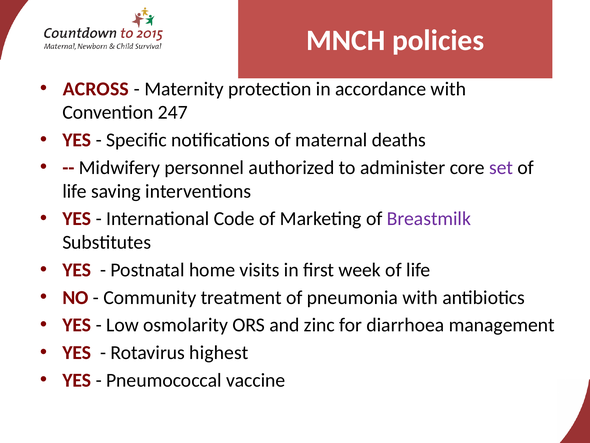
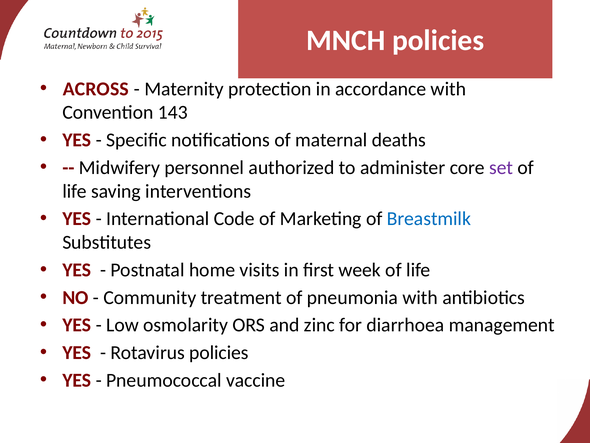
247: 247 -> 143 (173, 112)
Breastmilk colour: purple -> blue (429, 219)
Rotavirus highest: highest -> policies (219, 352)
